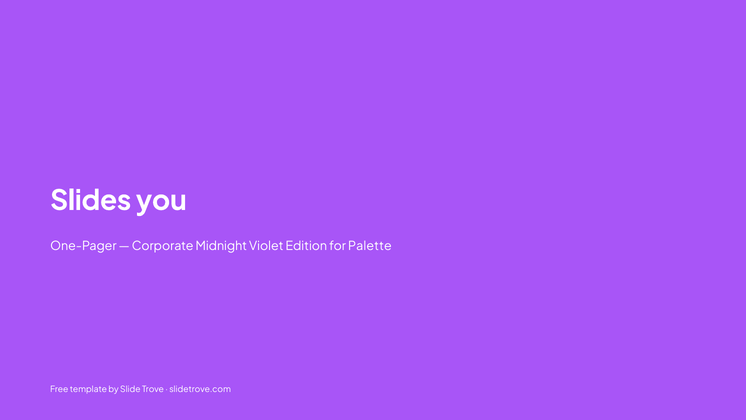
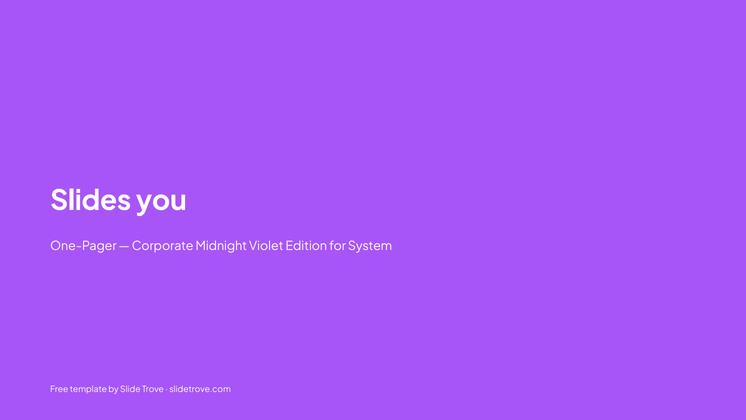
Palette: Palette -> System (370, 246)
